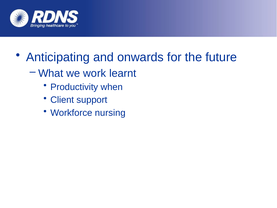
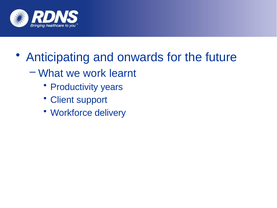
when: when -> years (112, 87)
nursing: nursing -> delivery (110, 113)
